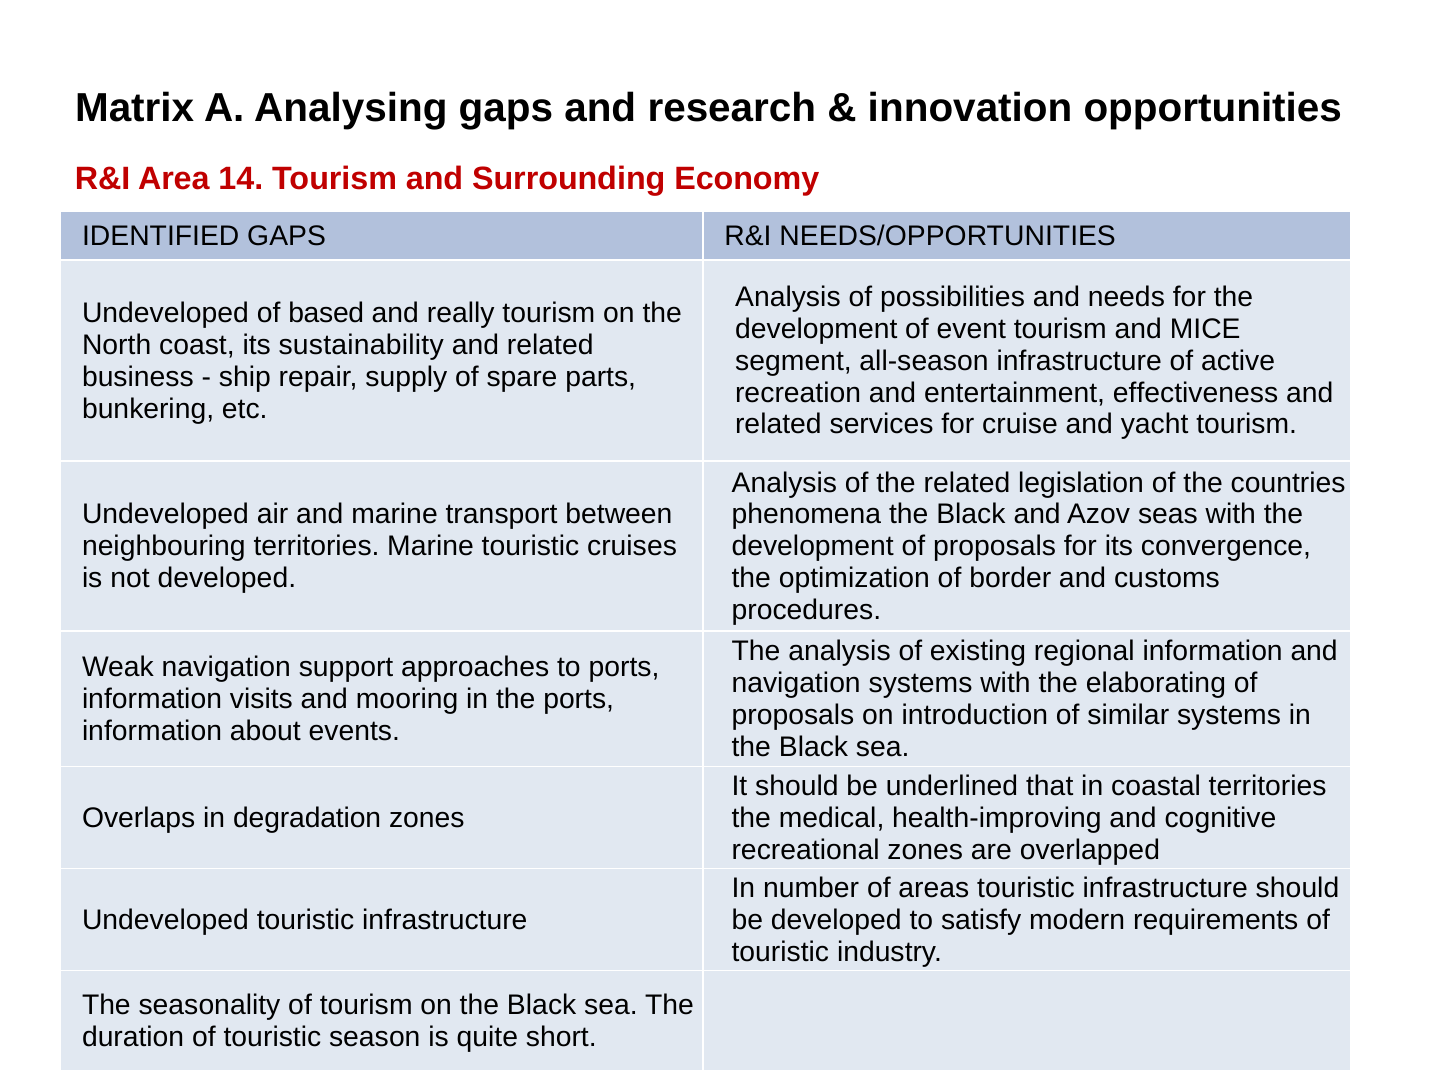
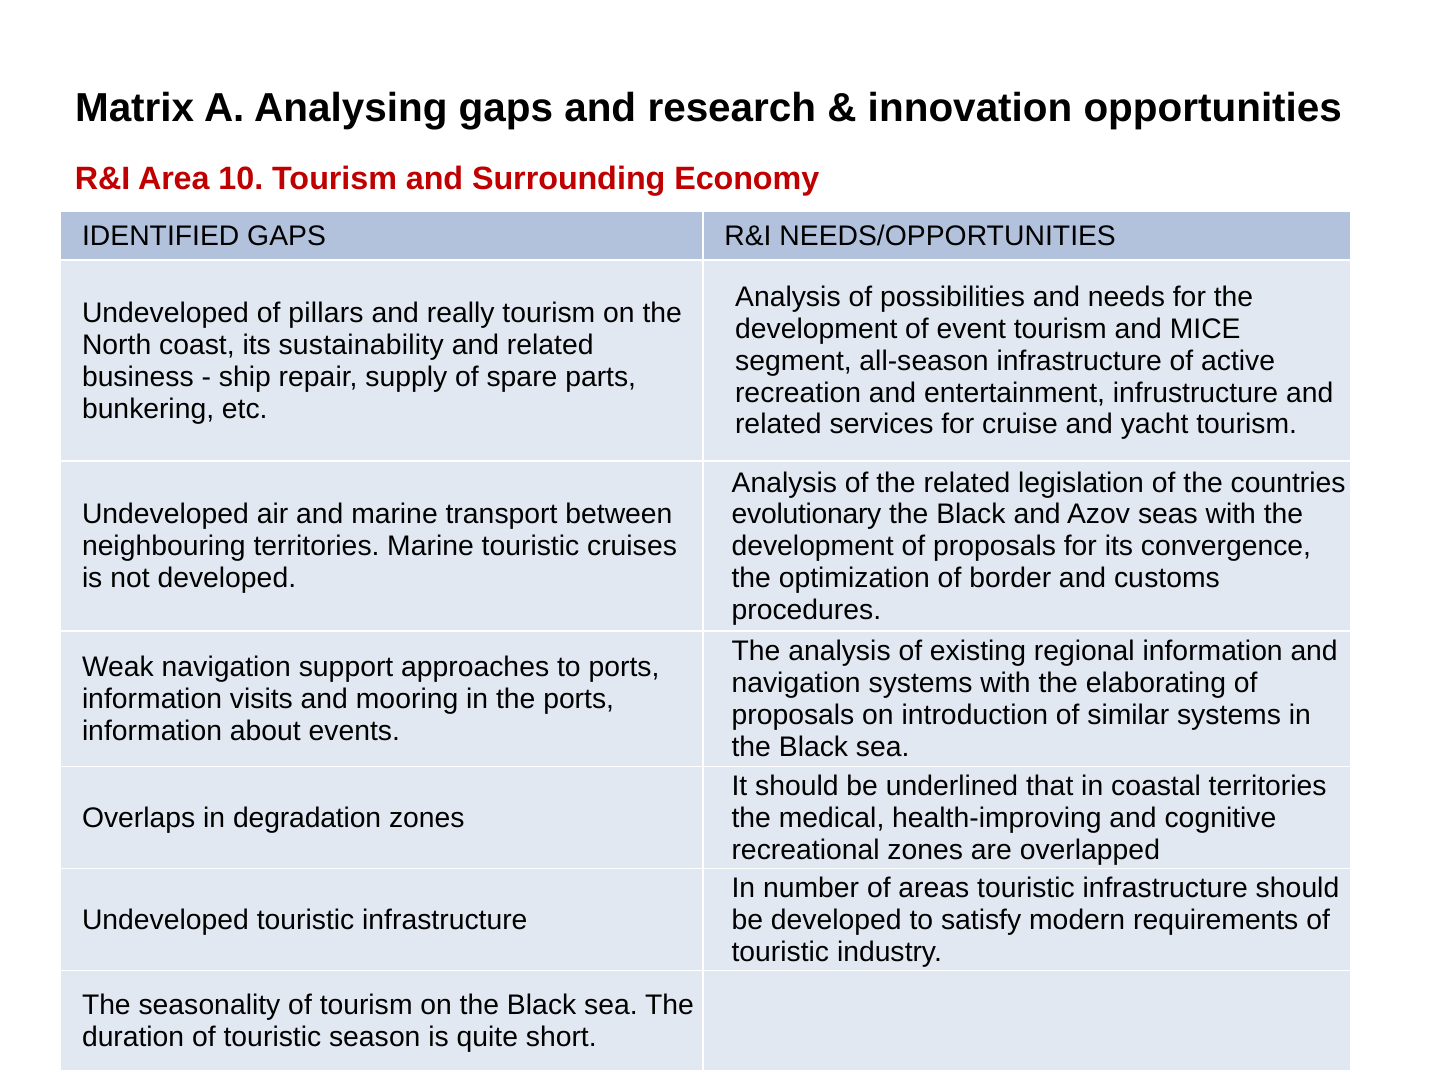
14: 14 -> 10 (241, 179)
based: based -> pillars (326, 313)
effectiveness: effectiveness -> infrustructure (1196, 393)
phenomena: phenomena -> evolutionary (807, 515)
